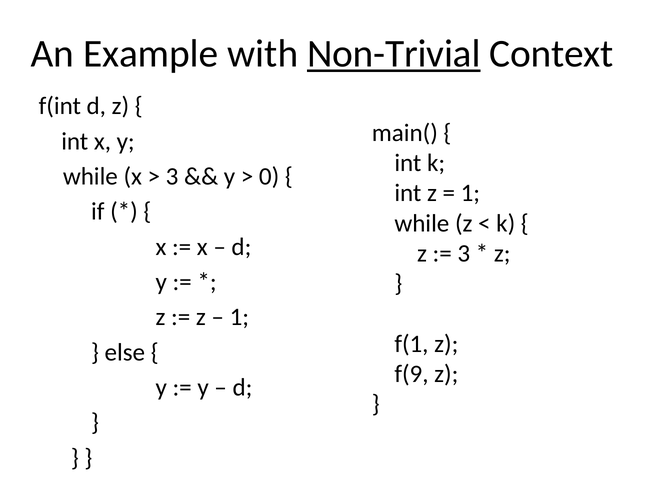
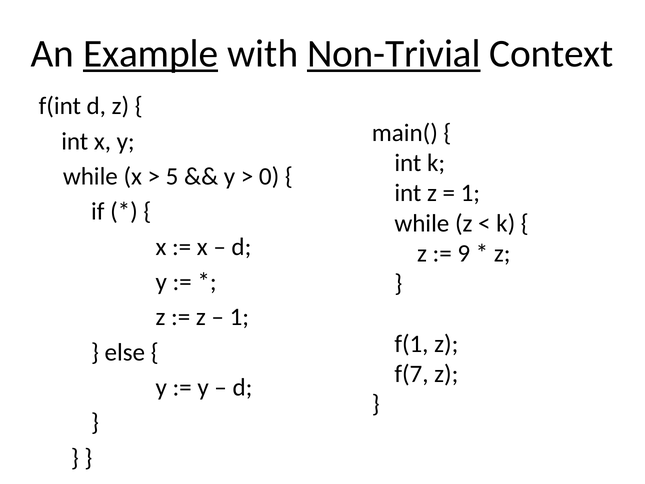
Example underline: none -> present (151, 54)
3: 3 -> 5 (172, 176)
3: 3 -> 9 (464, 253)
f(9: f(9 -> f(7 (411, 374)
